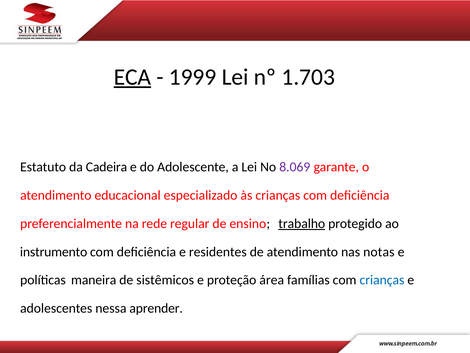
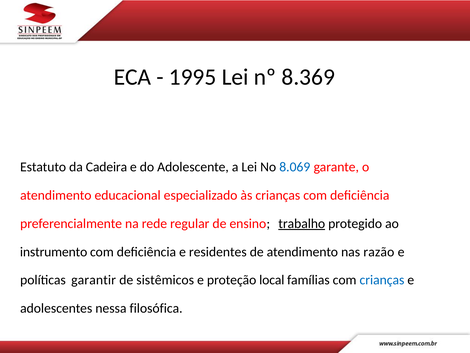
ECA underline: present -> none (132, 77)
1999: 1999 -> 1995 (193, 77)
1.703: 1.703 -> 8.369 (308, 77)
8.069 colour: purple -> blue (295, 167)
notas: notas -> razão (379, 252)
maneira: maneira -> garantir (94, 280)
área: área -> local (272, 280)
aprender: aprender -> filosófica (156, 308)
